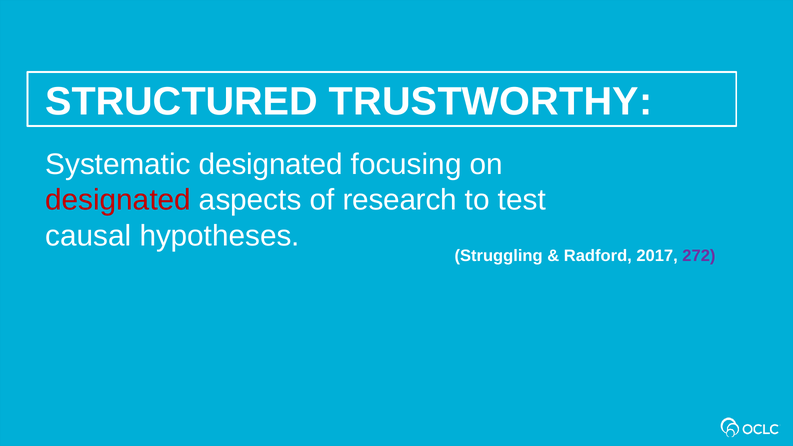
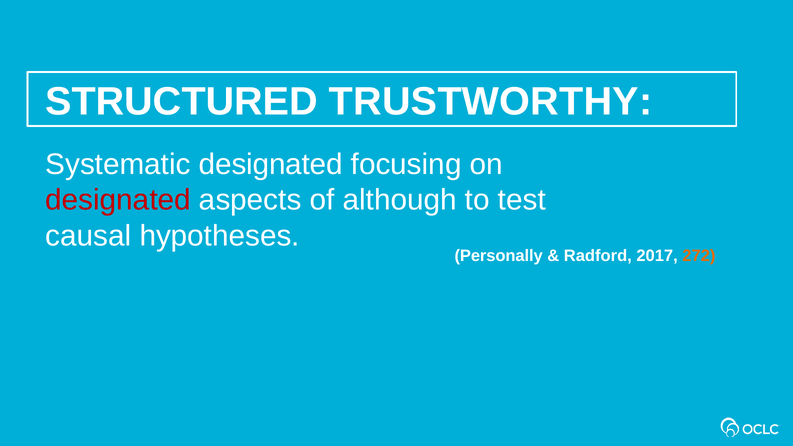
research: research -> although (400, 200)
Struggling: Struggling -> Personally (499, 256)
272 colour: purple -> orange (699, 256)
